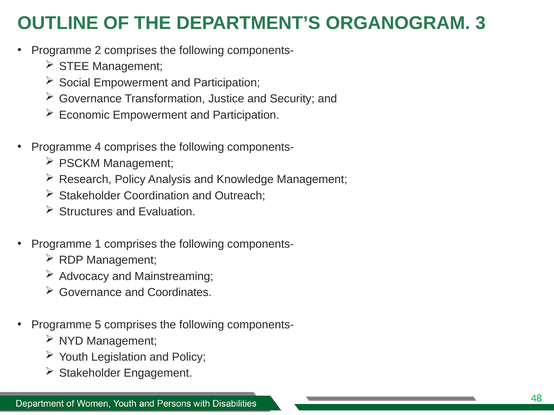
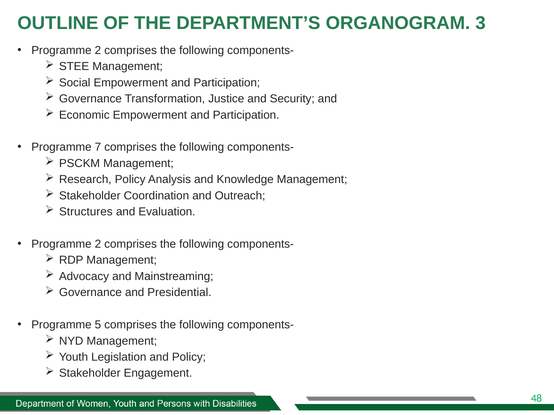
4: 4 -> 7 (98, 147)
1: 1 -> 2 (98, 244)
Coordinates: Coordinates -> Presidential (179, 293)
